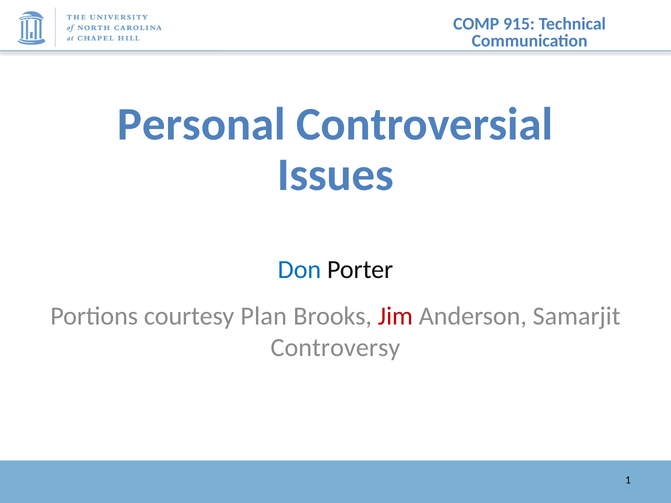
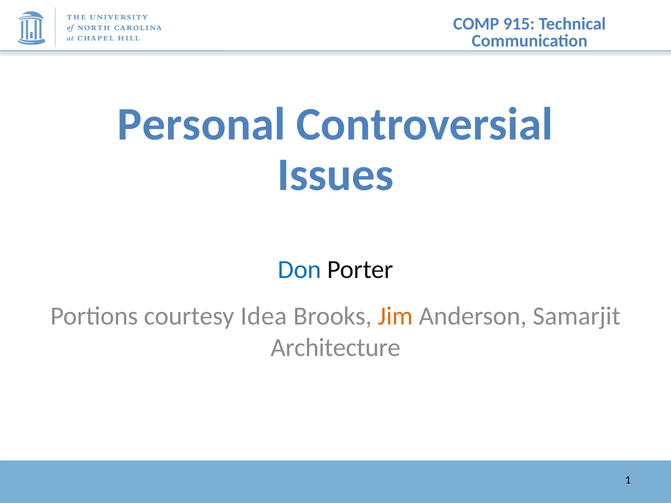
Plan: Plan -> Idea (264, 316)
Jim colour: red -> orange (395, 316)
Controversy: Controversy -> Architecture (336, 348)
